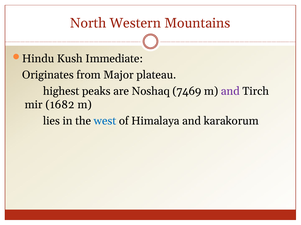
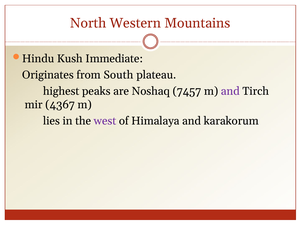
Major: Major -> South (118, 75)
7469: 7469 -> 7457 (187, 91)
1682: 1682 -> 4367 (60, 105)
west colour: blue -> purple (105, 121)
